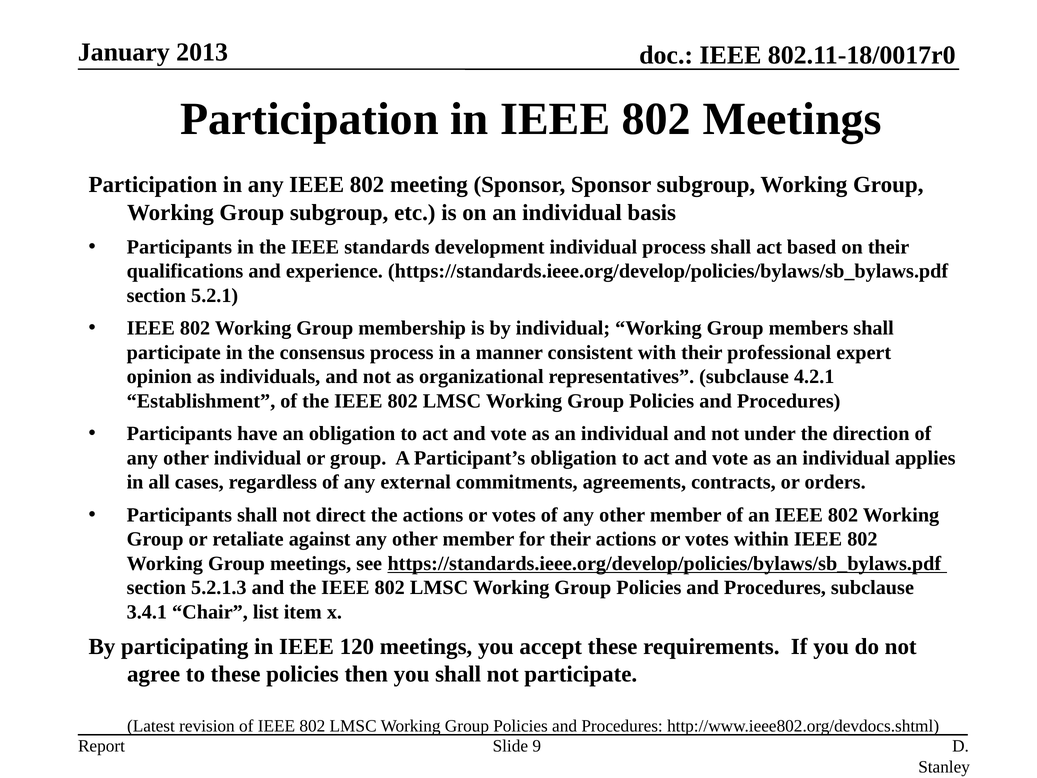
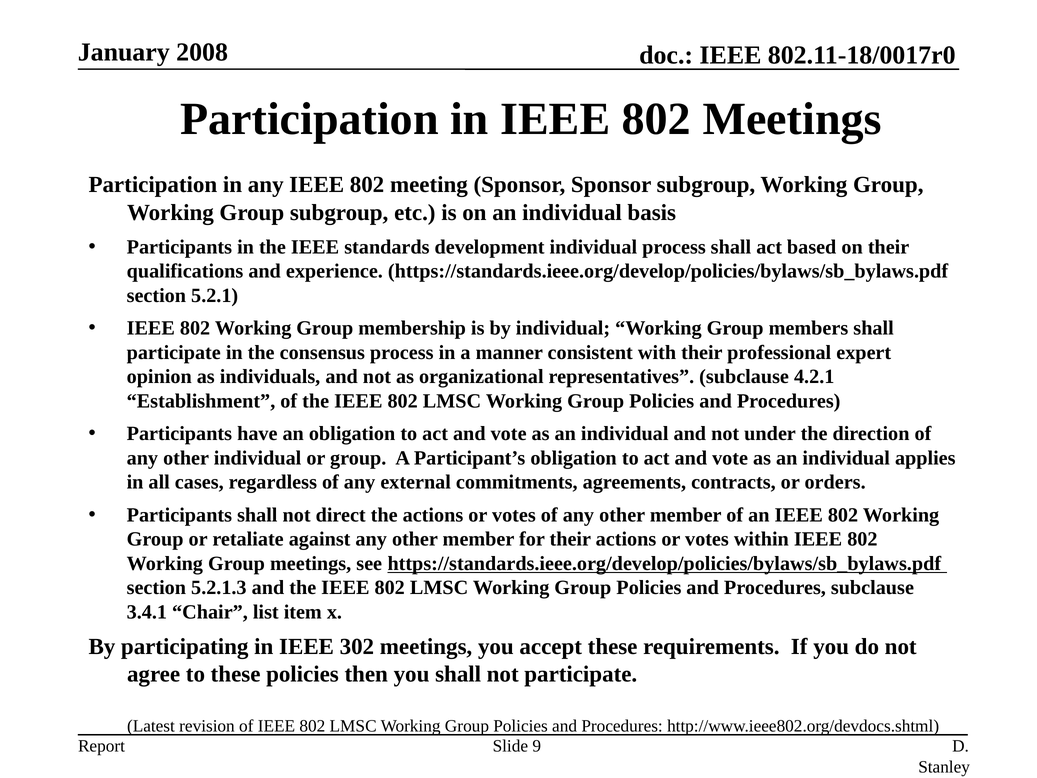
2013: 2013 -> 2008 (202, 52)
120: 120 -> 302 (357, 647)
